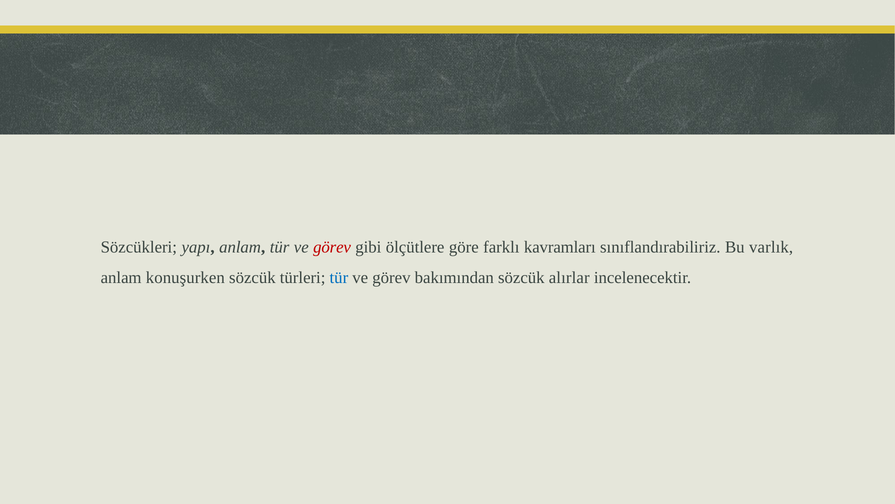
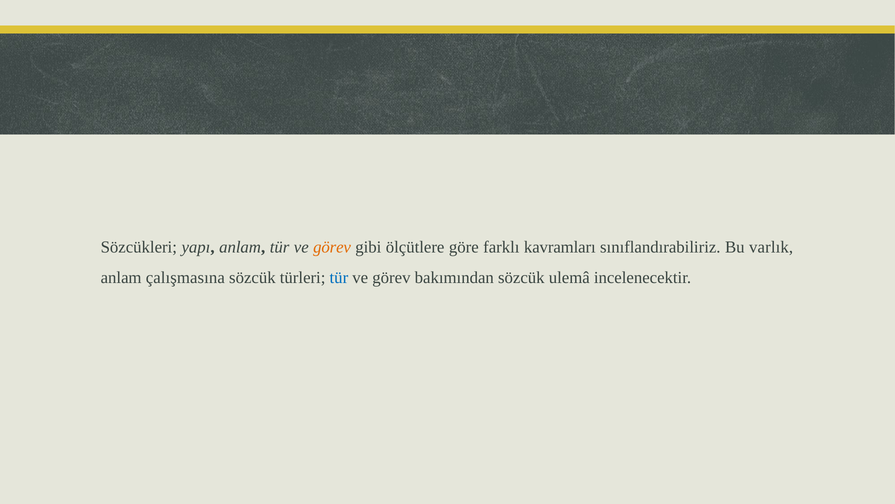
görev colour: red -> orange (332, 247)
konuşurken: konuşurken -> çalışmasına (185, 277)
alırlar: alırlar -> ulemâ (569, 277)
